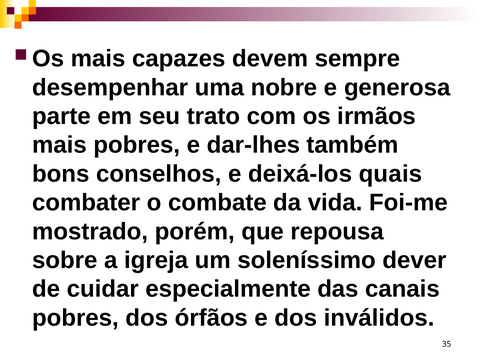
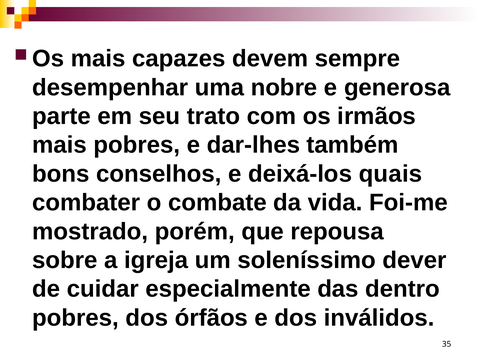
canais: canais -> dentro (403, 289)
